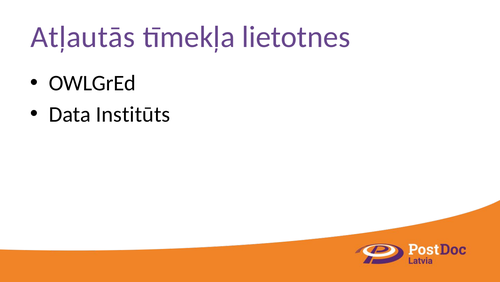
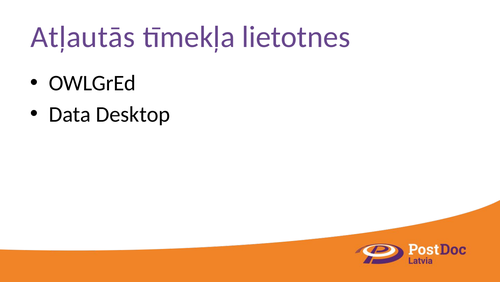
Institūts: Institūts -> Desktop (133, 114)
